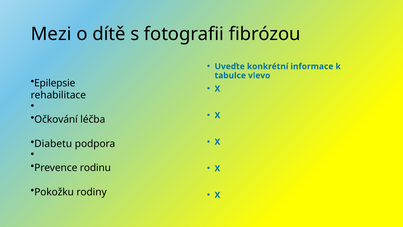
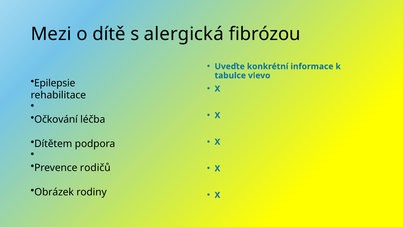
fotografii: fotografii -> alergická (184, 34)
Diabetu: Diabetu -> Dítětem (53, 144)
rodinu: rodinu -> rodičů (95, 168)
Pokožku: Pokožku -> Obrázek (54, 192)
